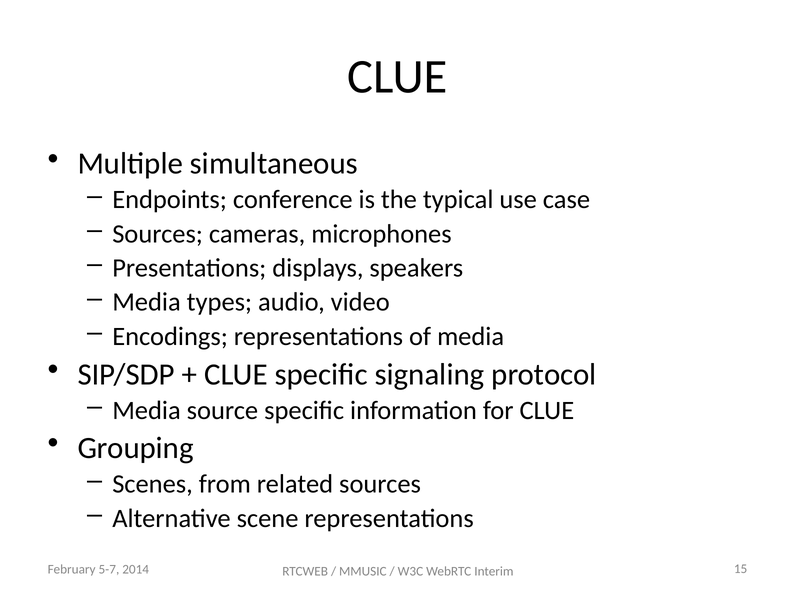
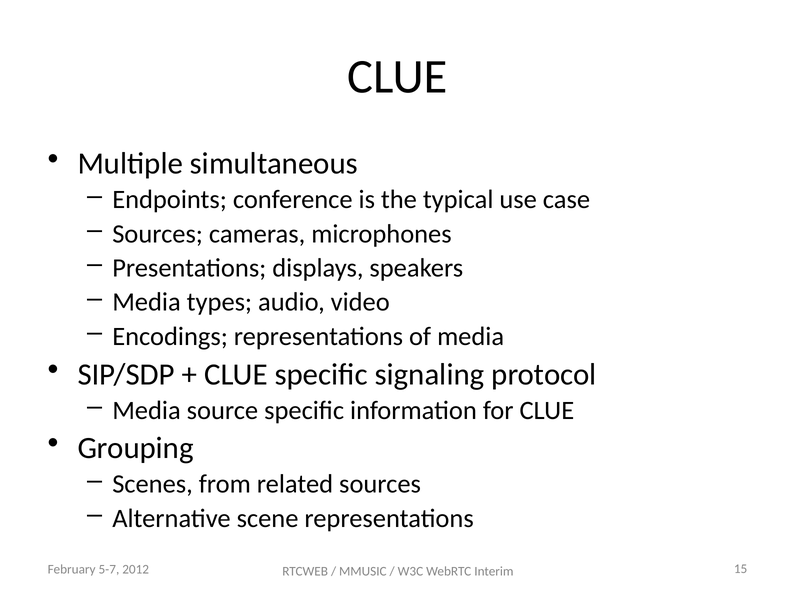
2014: 2014 -> 2012 (136, 569)
